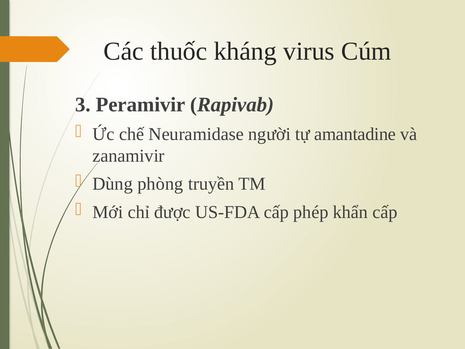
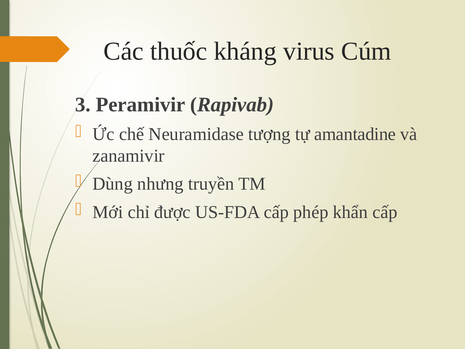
người: người -> tượng (269, 134)
phòng: phòng -> nhưng (160, 184)
